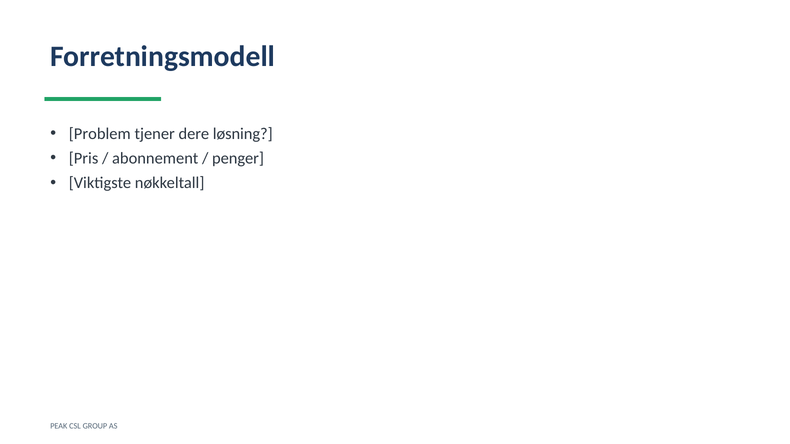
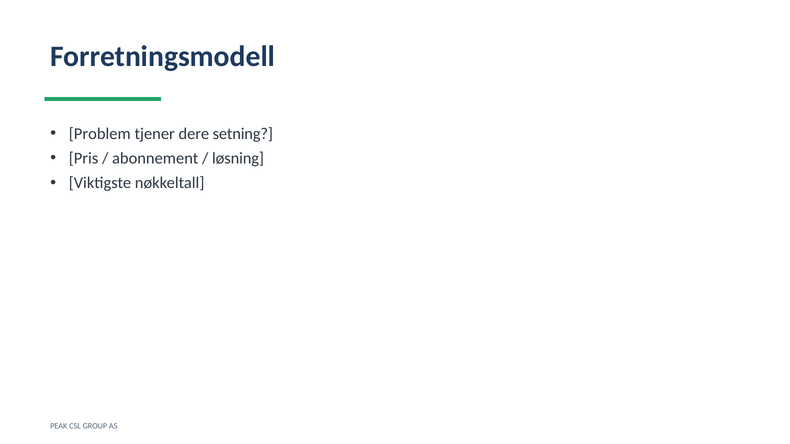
løsning: løsning -> setning (243, 134)
penger: penger -> løsning (238, 159)
